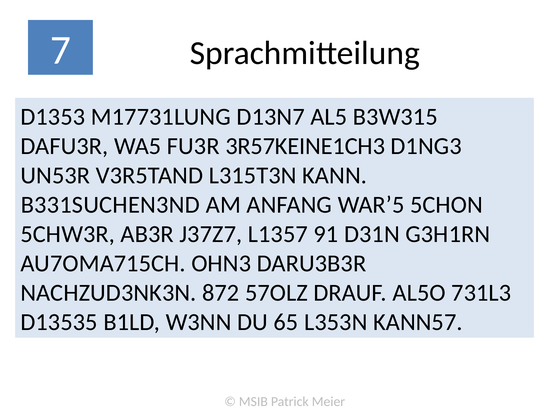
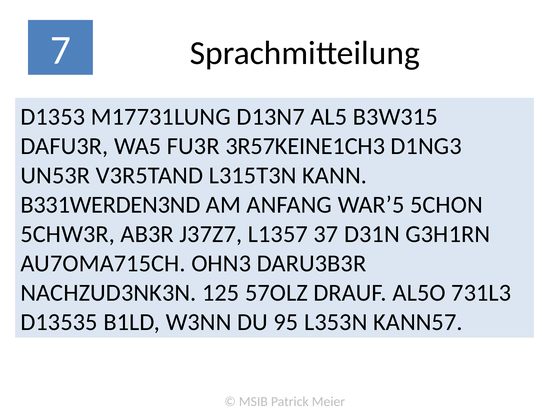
B331SUCHEN3ND: B331SUCHEN3ND -> B331WERDEN3ND (110, 205)
91: 91 -> 37 (326, 234)
872: 872 -> 125 (221, 293)
65: 65 -> 95 (286, 322)
